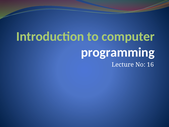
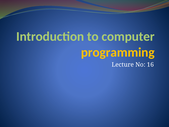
programming colour: white -> yellow (118, 52)
